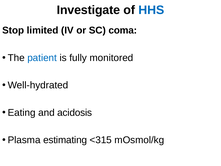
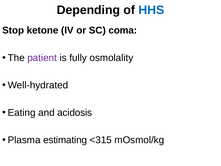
Investigate: Investigate -> Depending (88, 10)
limited: limited -> ketone (43, 30)
patient colour: blue -> purple (42, 58)
monitored: monitored -> osmolality (111, 58)
